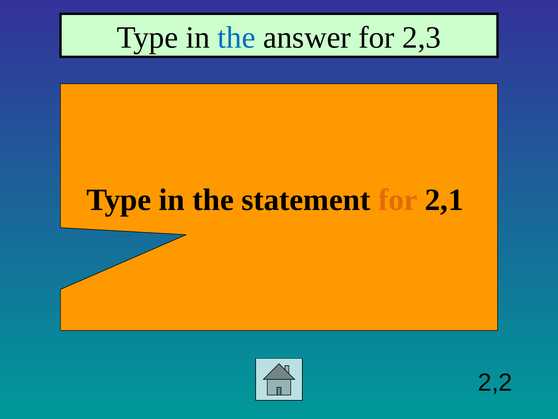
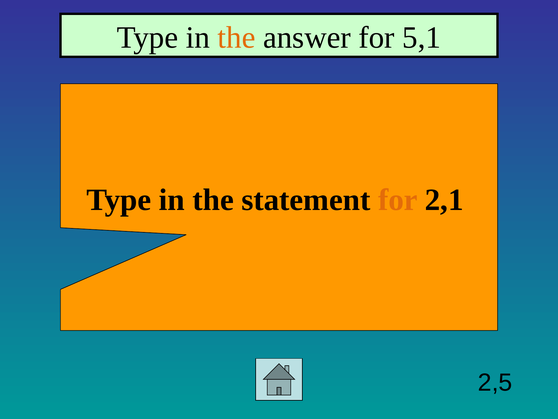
the colour: blue -> orange (237, 37)
2,3: 2,3 -> 5,1 (422, 37)
2,2: 2,2 -> 2,5 (495, 382)
